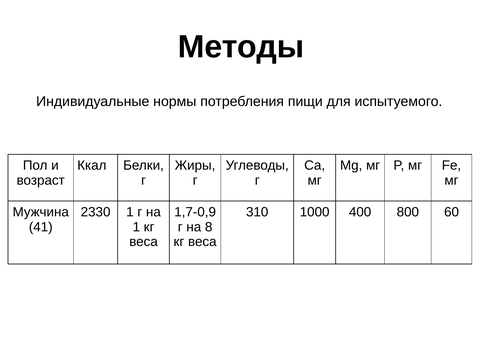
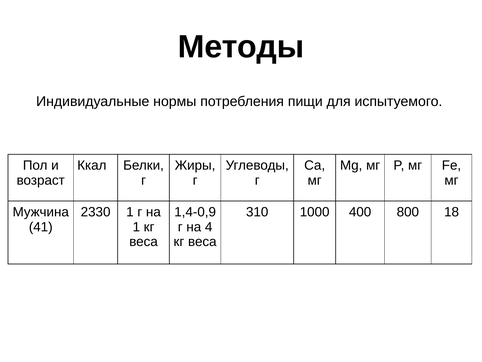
1,7-0,9: 1,7-0,9 -> 1,4-0,9 (195, 212)
60: 60 -> 18 (452, 212)
8: 8 -> 4 (209, 227)
